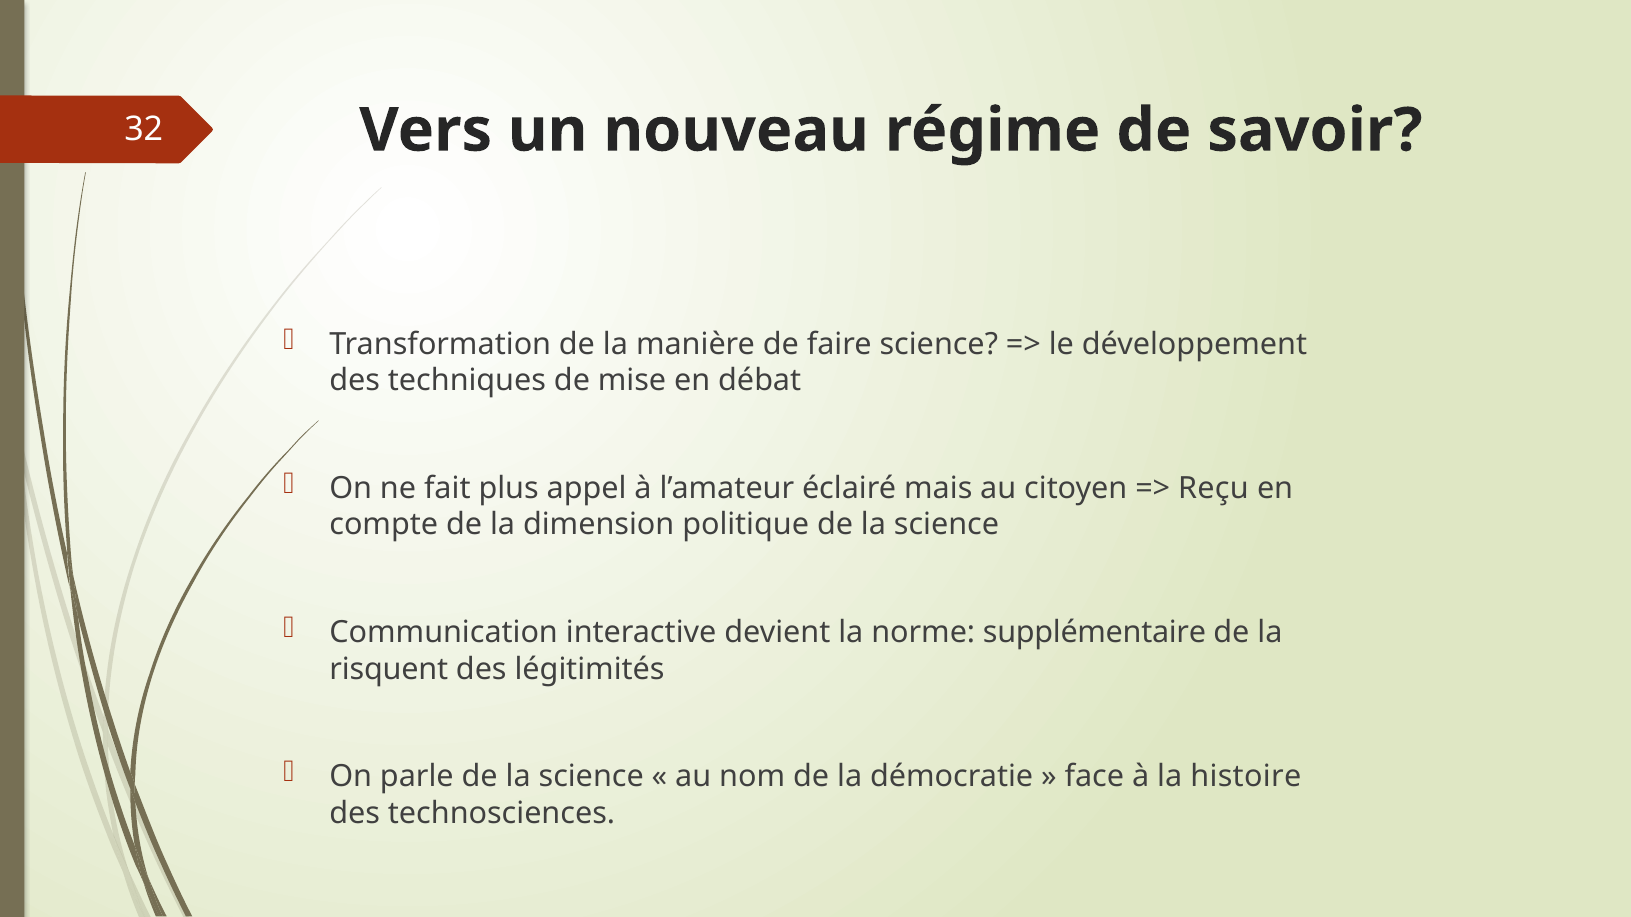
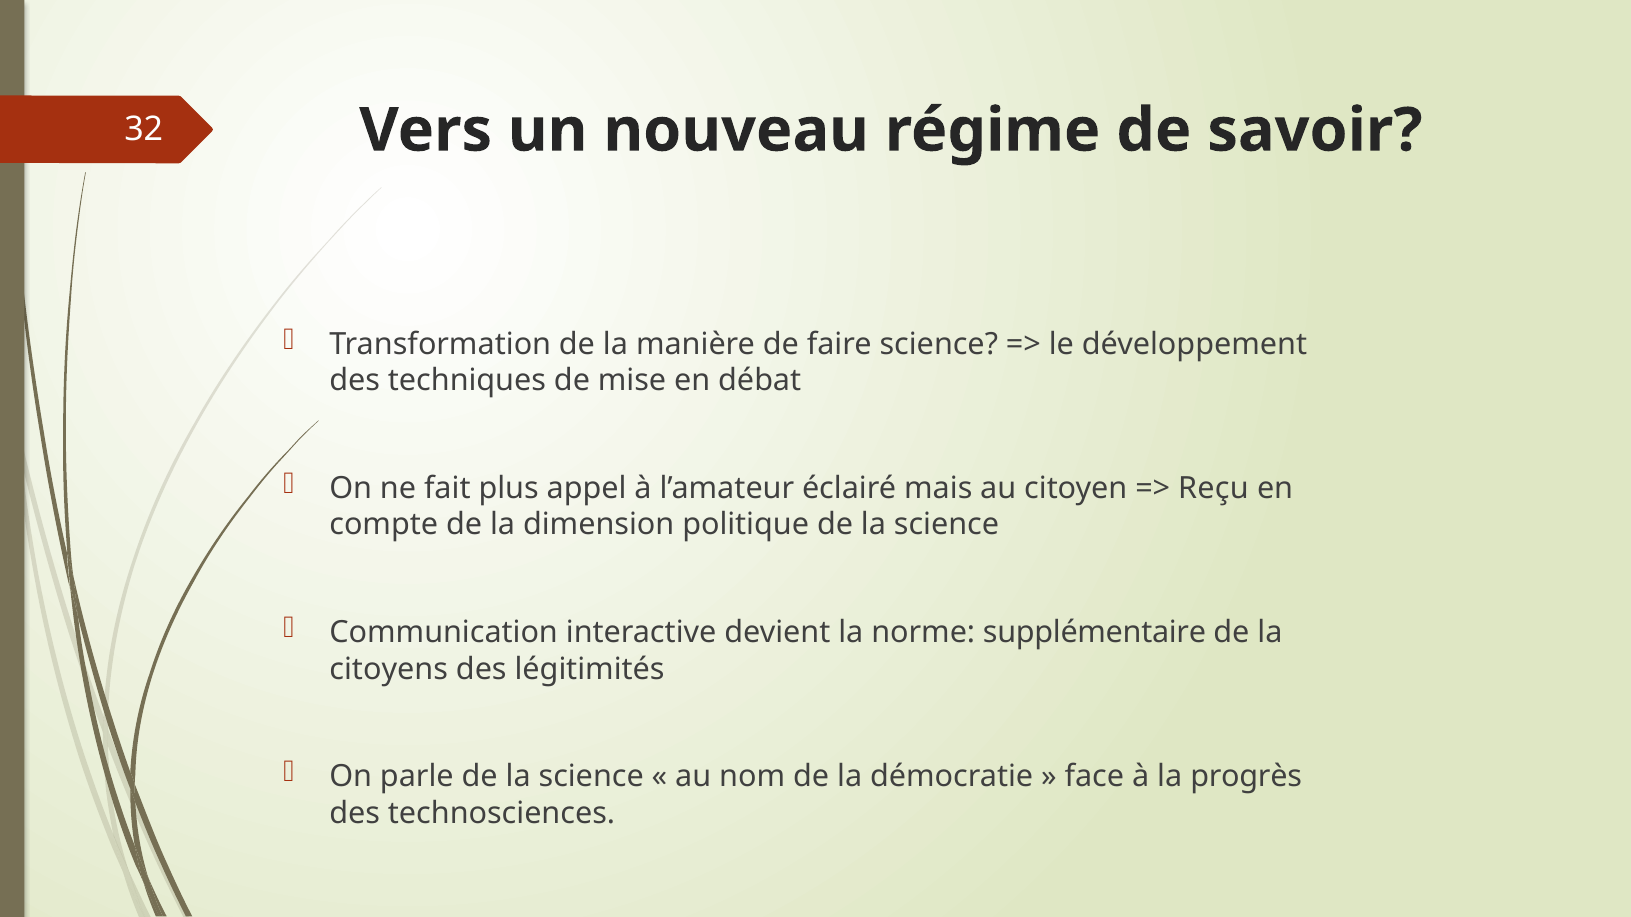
risquent: risquent -> citoyens (389, 669)
histoire: histoire -> progrès (1246, 777)
